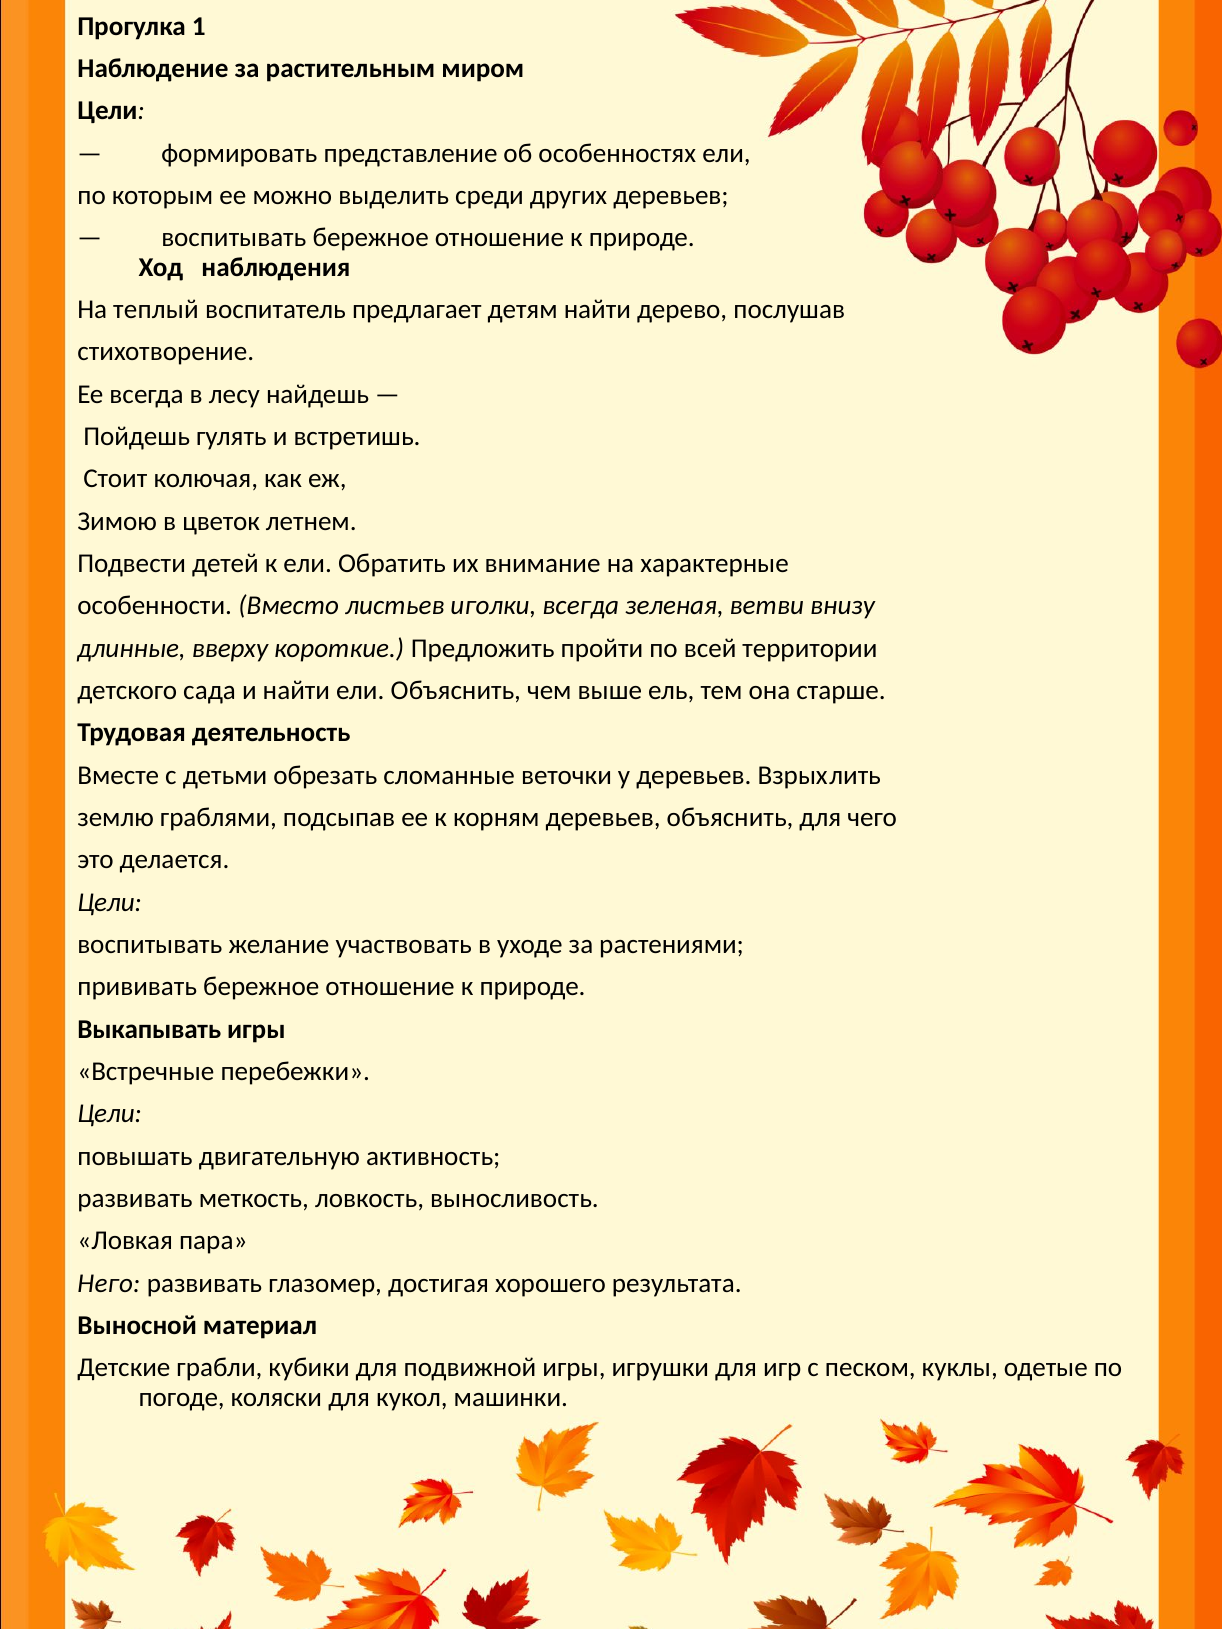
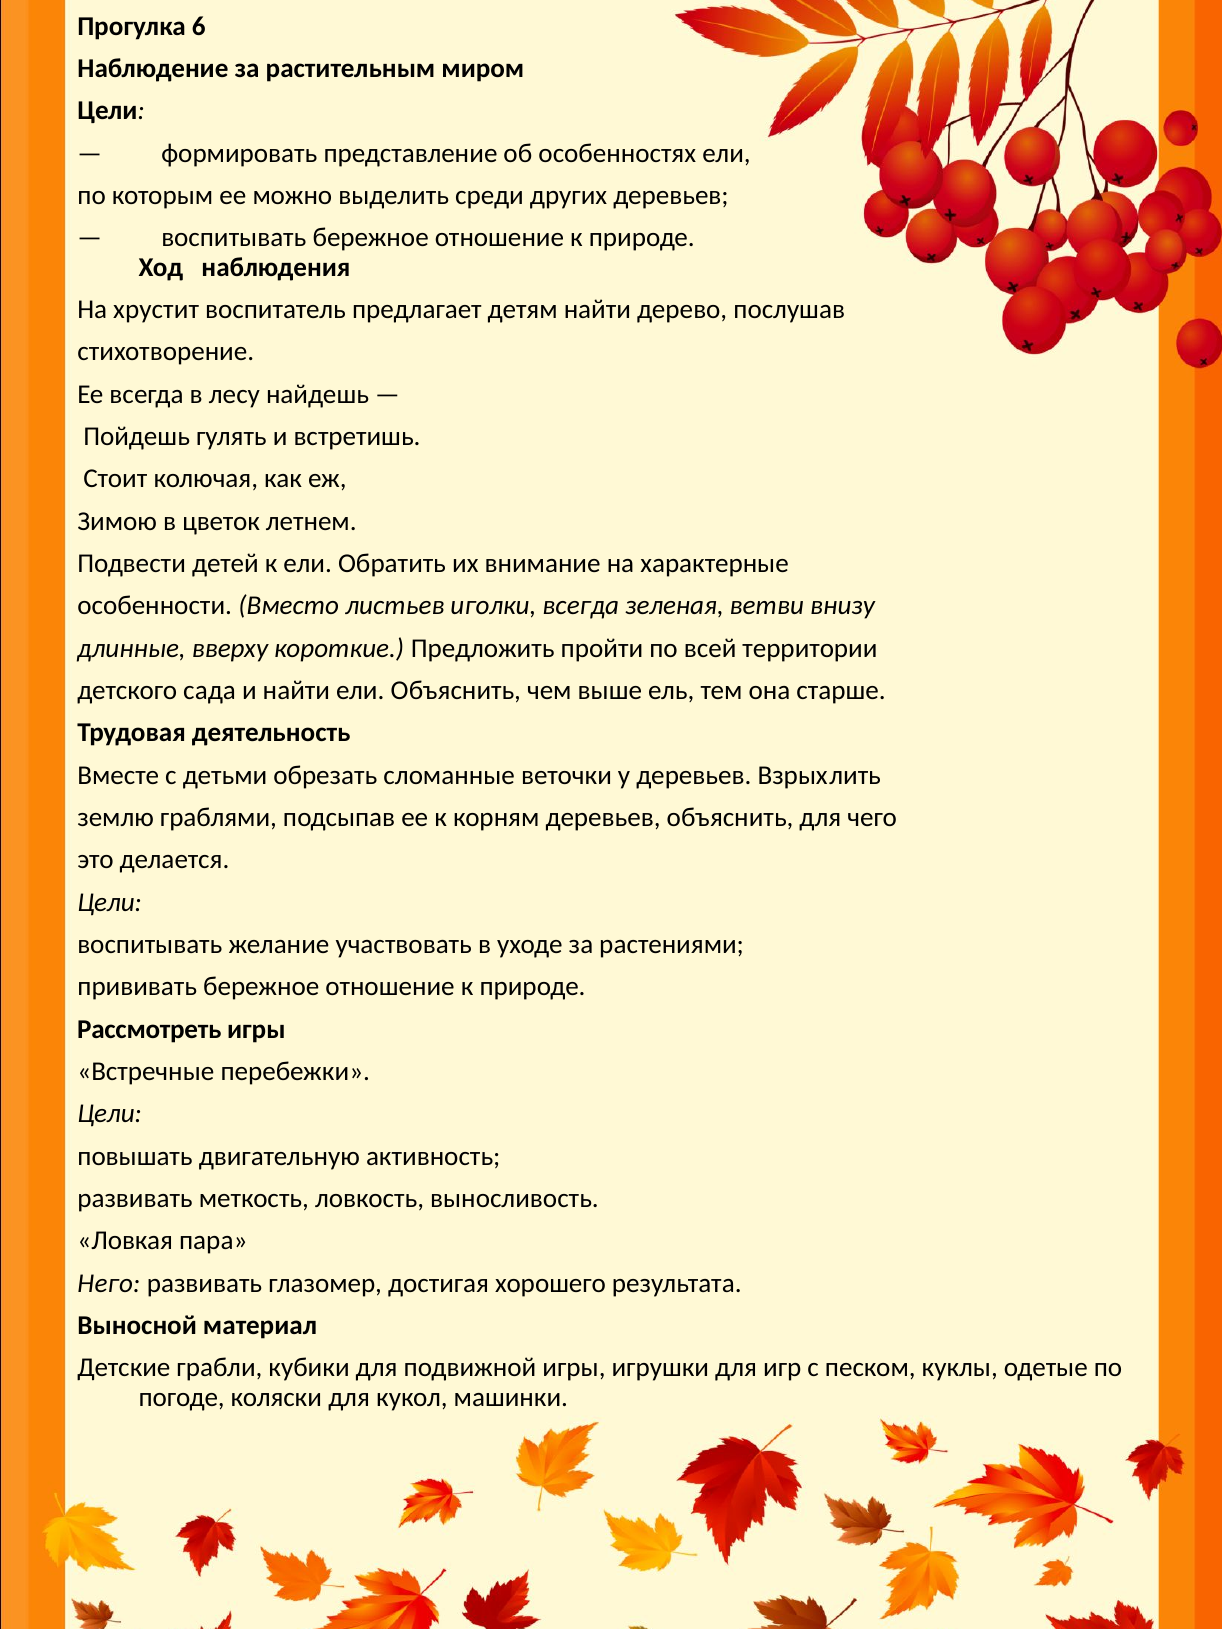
1: 1 -> 6 (199, 26)
теплый: теплый -> хрустит (156, 310)
Выкапывать: Выкапывать -> Рассмотреть (149, 1029)
